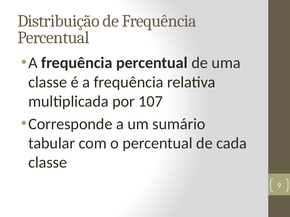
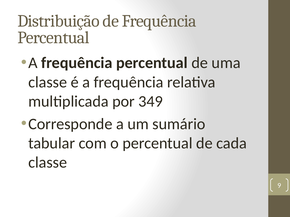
107: 107 -> 349 (151, 102)
